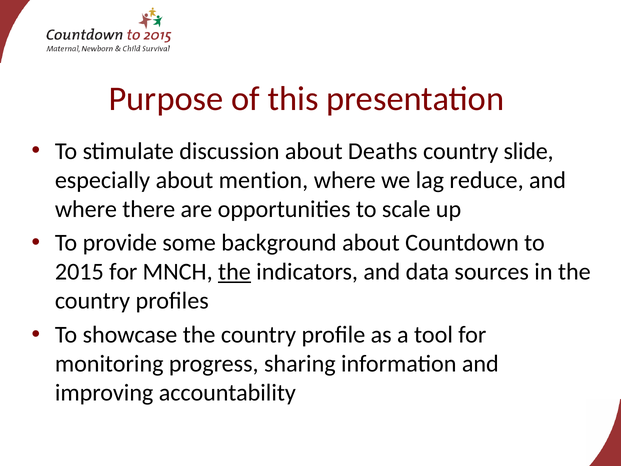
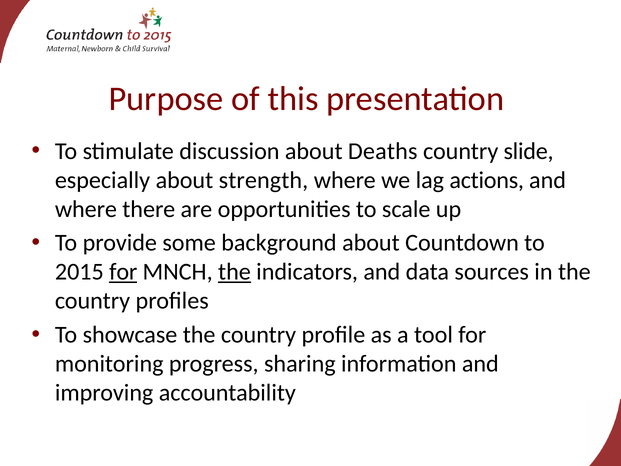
mention: mention -> strength (263, 180)
reduce: reduce -> actions (487, 180)
for underline: none -> present (123, 272)
